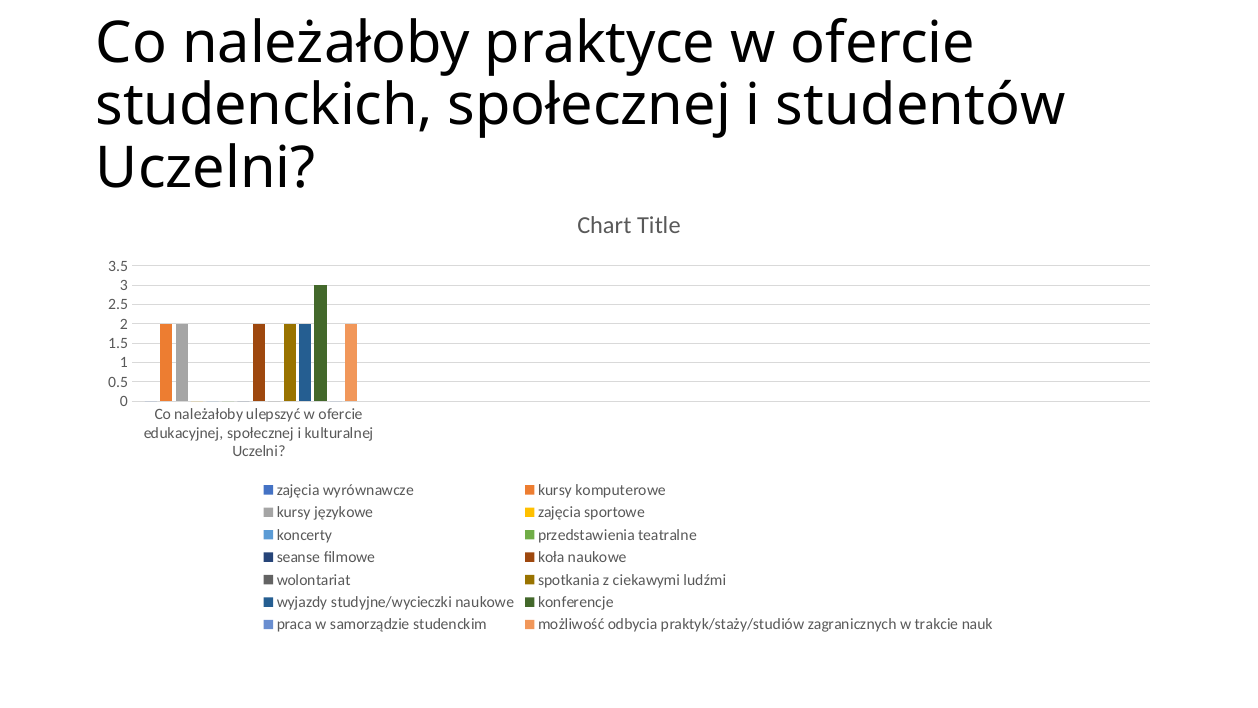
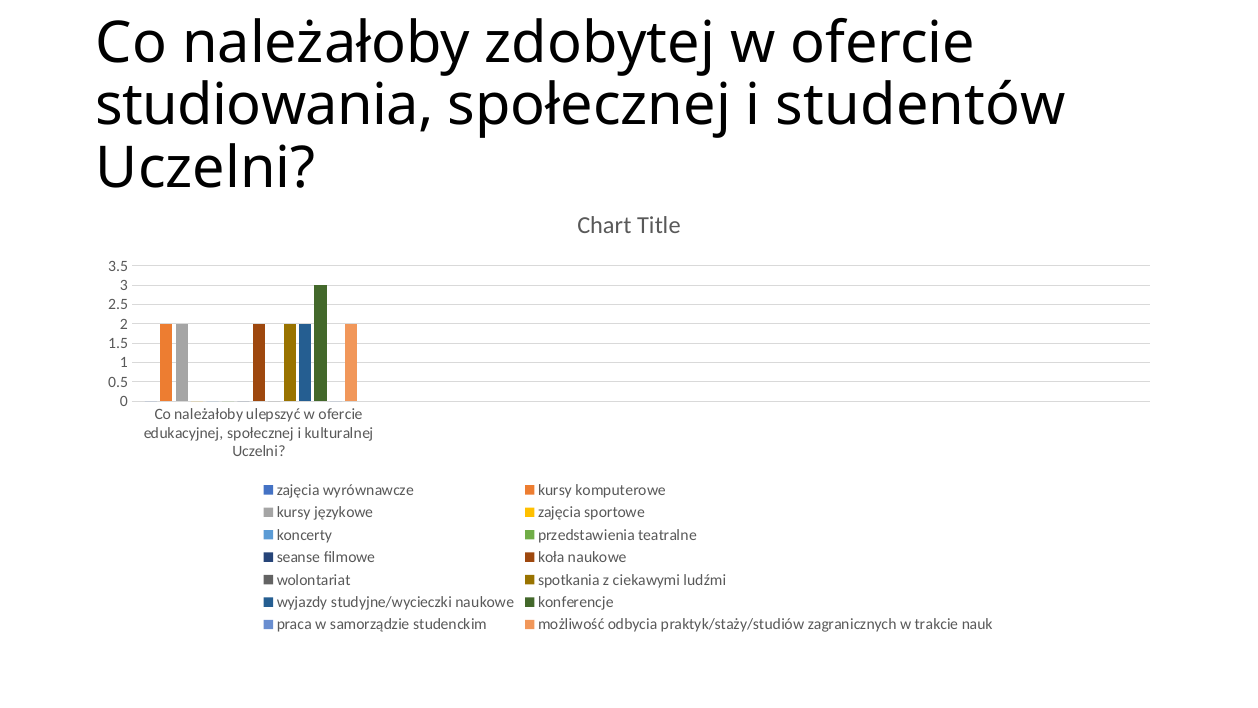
praktyce: praktyce -> zdobytej (600, 43)
studenckich: studenckich -> studiowania (265, 106)
